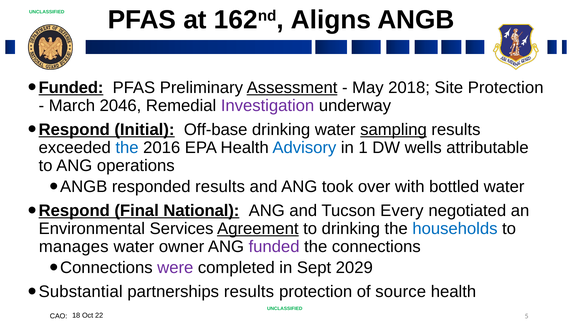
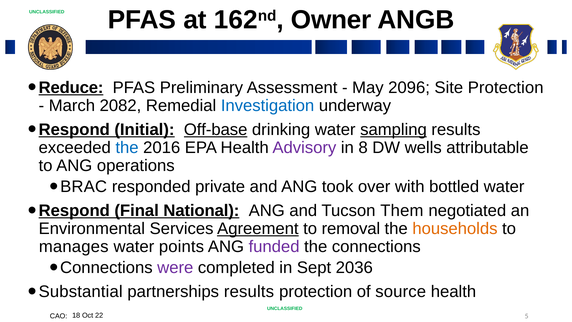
Aligns: Aligns -> Owner (331, 20)
Funded: Funded -> Reduce (71, 87)
Assessment underline: present -> none (292, 87)
2018: 2018 -> 2096 (409, 87)
2046: 2046 -> 2082 (120, 105)
Investigation colour: purple -> blue (268, 105)
Off-base underline: none -> present (216, 129)
Advisory colour: blue -> purple (304, 147)
1: 1 -> 8 (363, 147)
ANGB: ANGB -> BRAC (84, 186)
responded results: results -> private (220, 186)
Every: Every -> Them (402, 210)
to drinking: drinking -> removal (351, 228)
households colour: blue -> orange (455, 228)
owner: owner -> points (181, 247)
2029: 2029 -> 2036 (354, 267)
